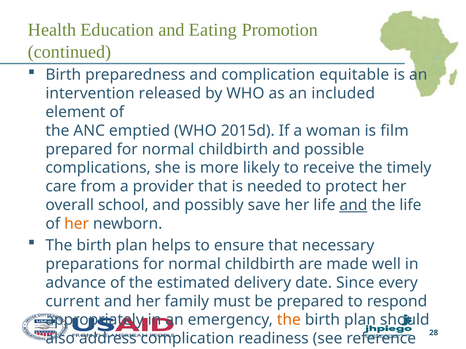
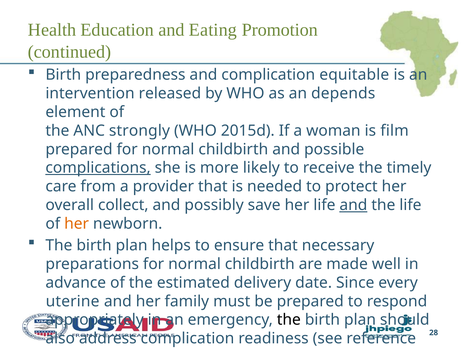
included: included -> depends (343, 94)
emptied: emptied -> strongly (139, 131)
complications underline: none -> present (98, 168)
school: school -> collect (123, 205)
current: current -> uterine (73, 302)
the colour: orange -> black (289, 320)
